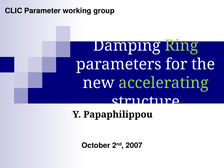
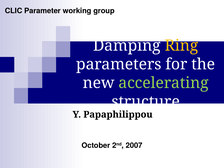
Ring colour: light green -> yellow (182, 46)
